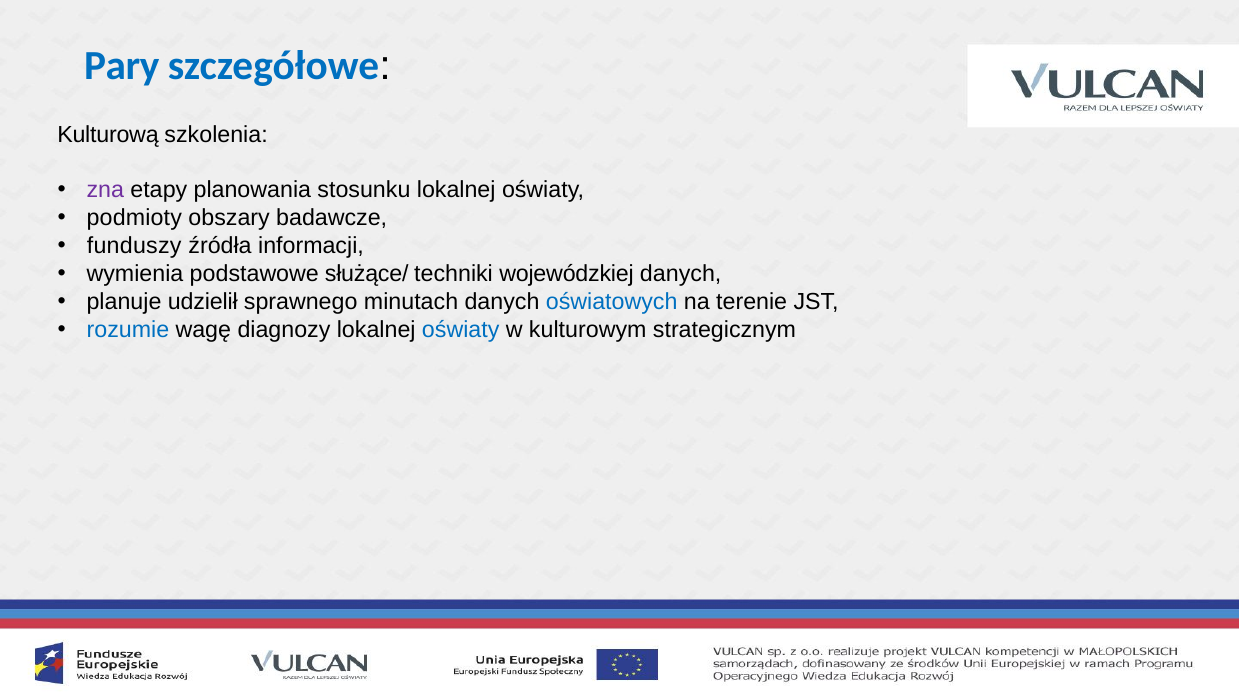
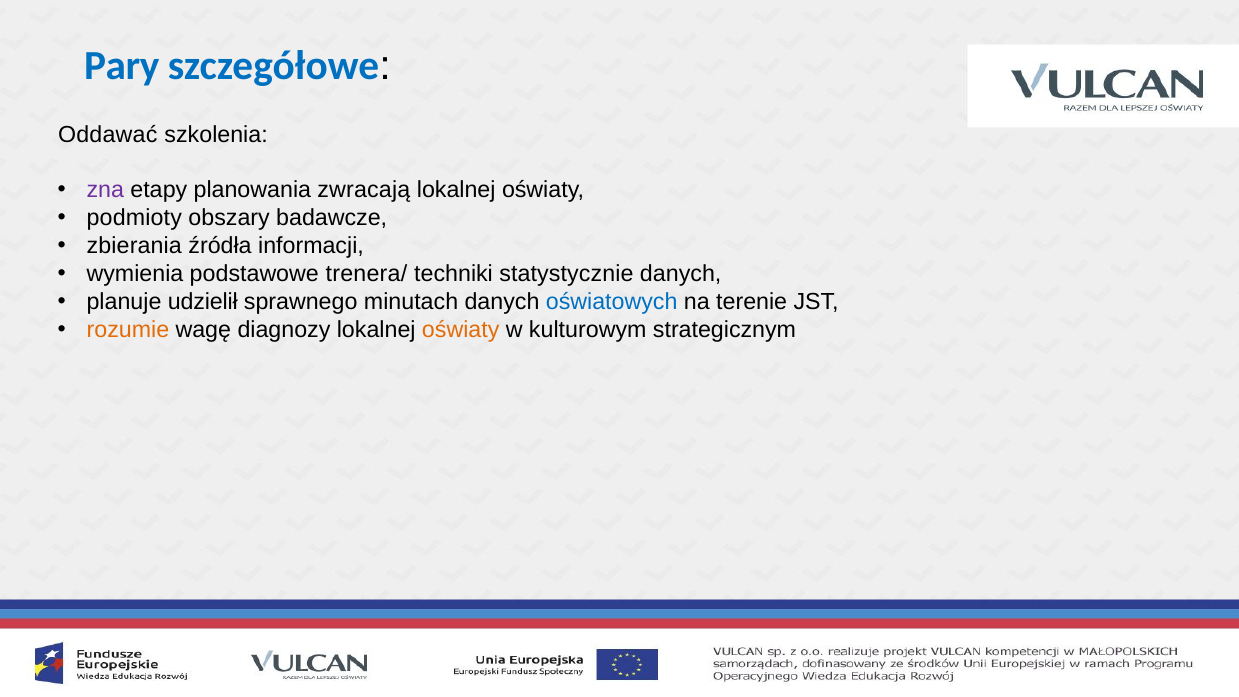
Kulturową: Kulturową -> Oddawać (108, 134)
stosunku: stosunku -> zwracają (364, 190)
funduszy: funduszy -> zbierania (134, 246)
służące/: służące/ -> trenera/ (366, 274)
wojewódzkiej: wojewódzkiej -> statystycznie (566, 274)
rozumie colour: blue -> orange (128, 330)
oświaty colour: blue -> orange (461, 330)
